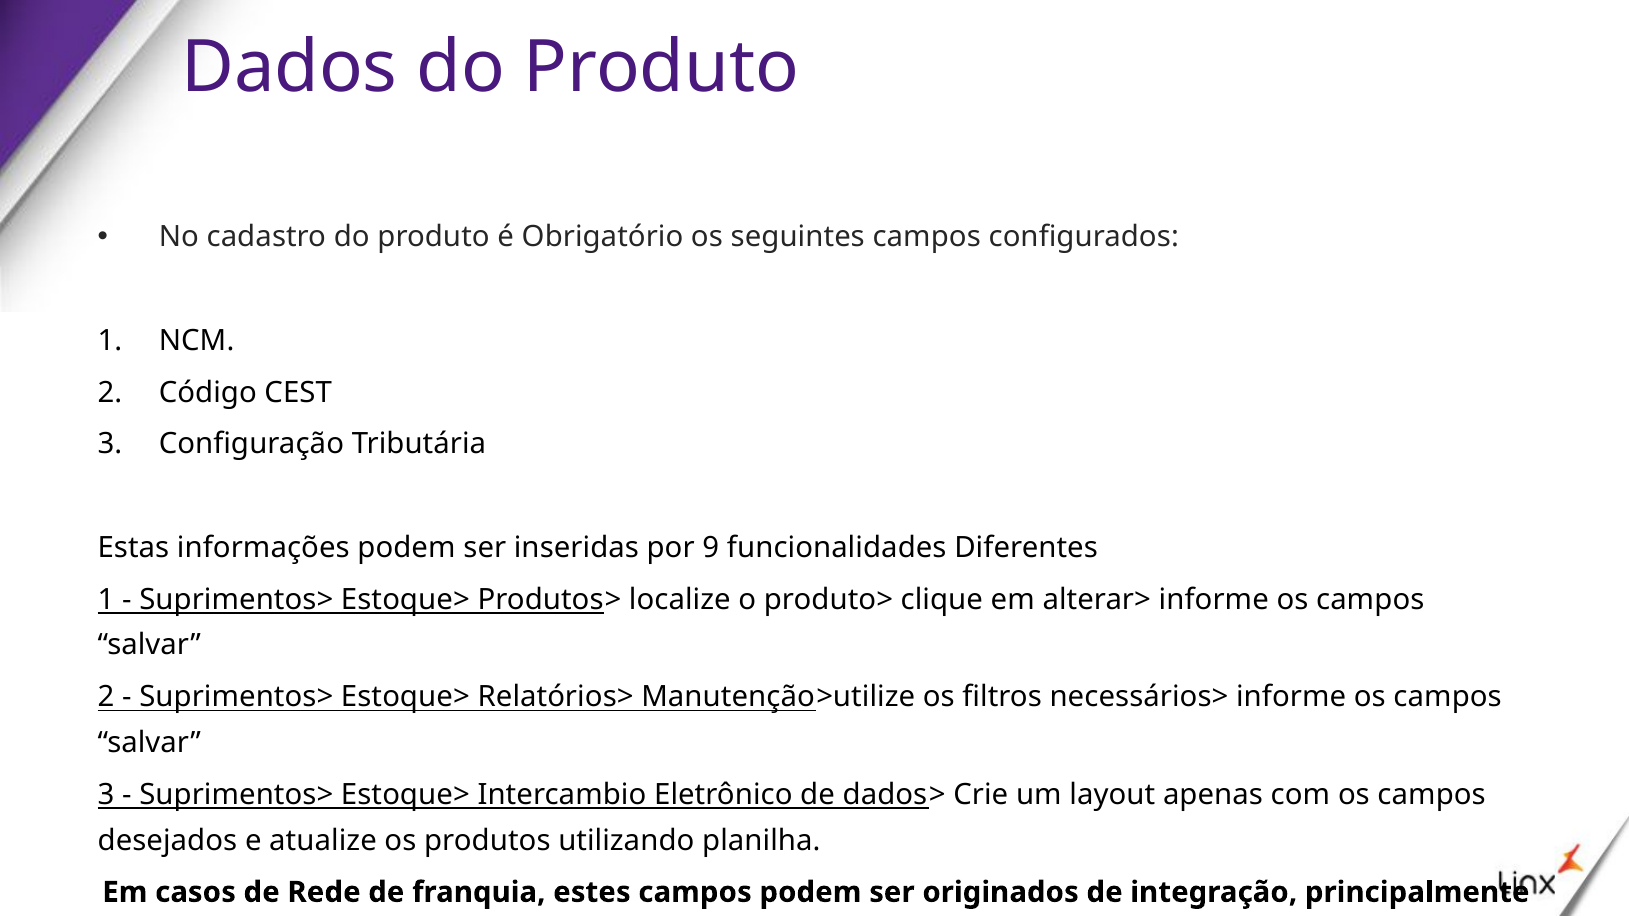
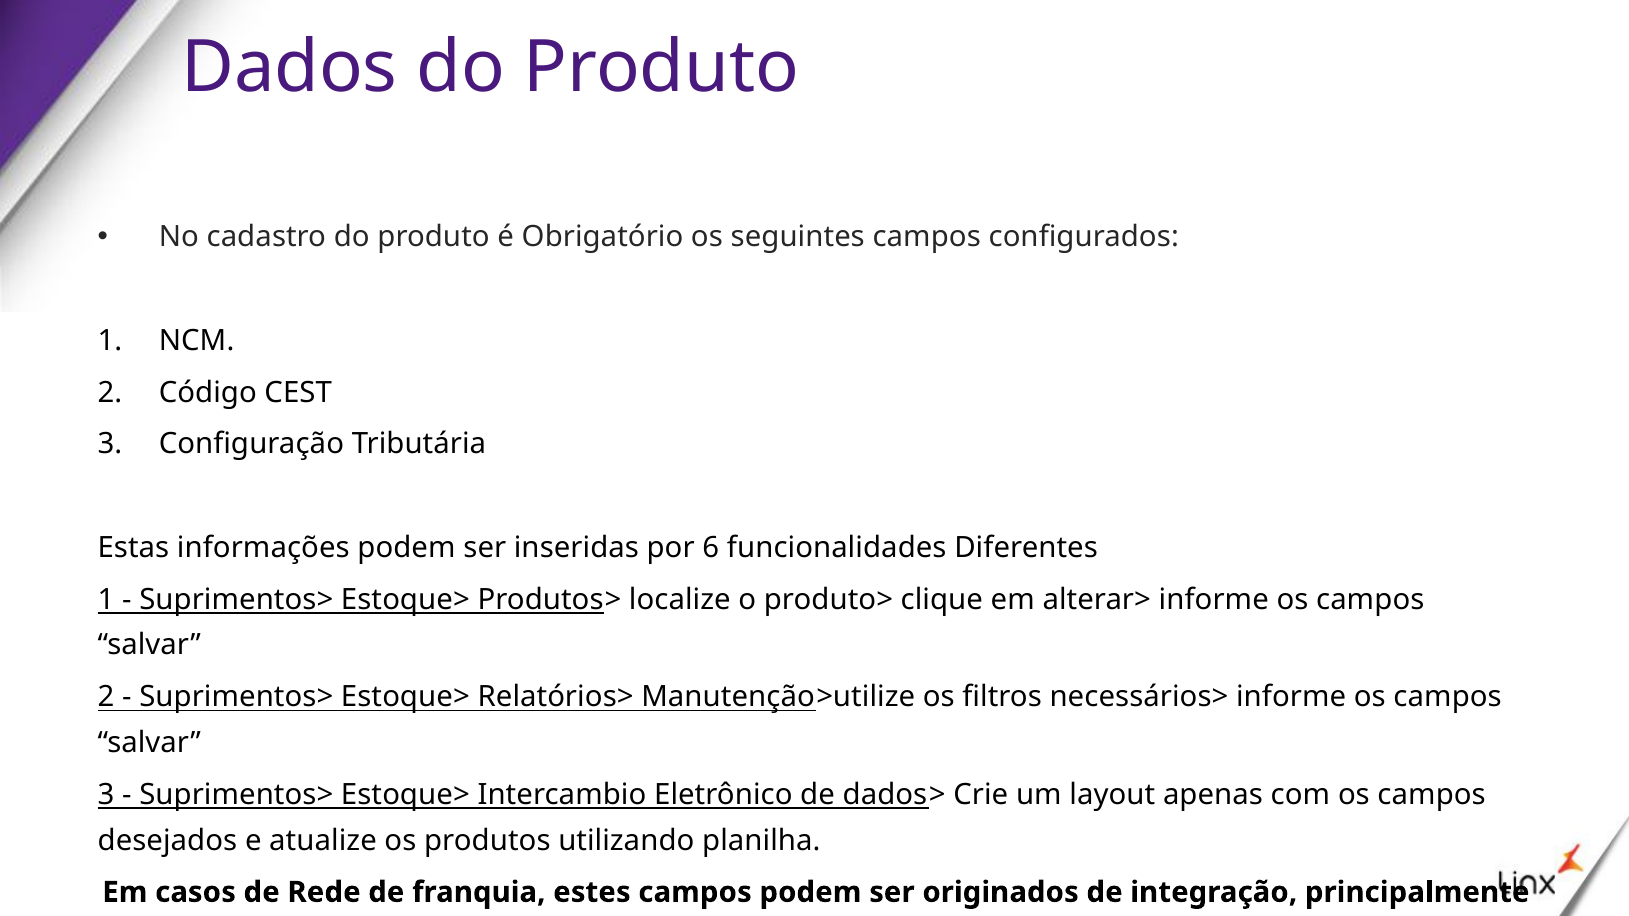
9: 9 -> 6 (711, 548)
